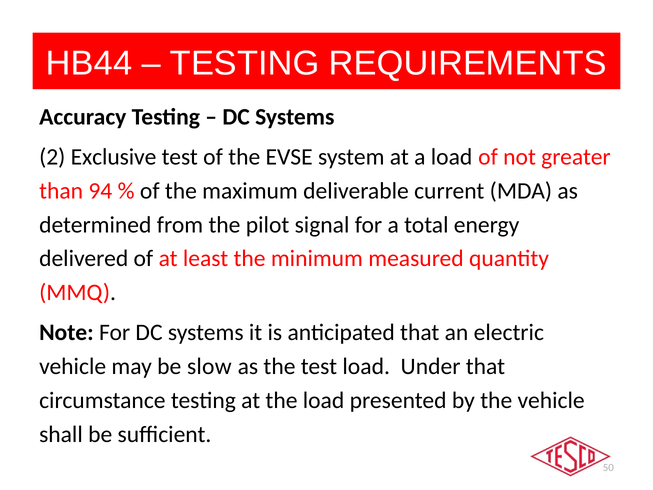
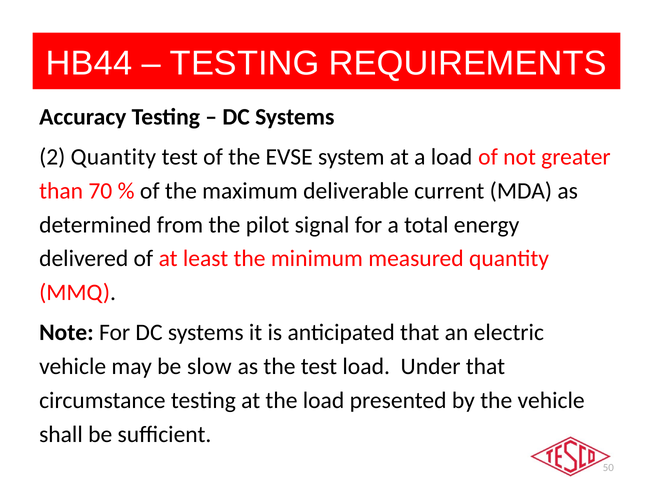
2 Exclusive: Exclusive -> Quantity (113, 157)
94: 94 -> 70 (100, 191)
